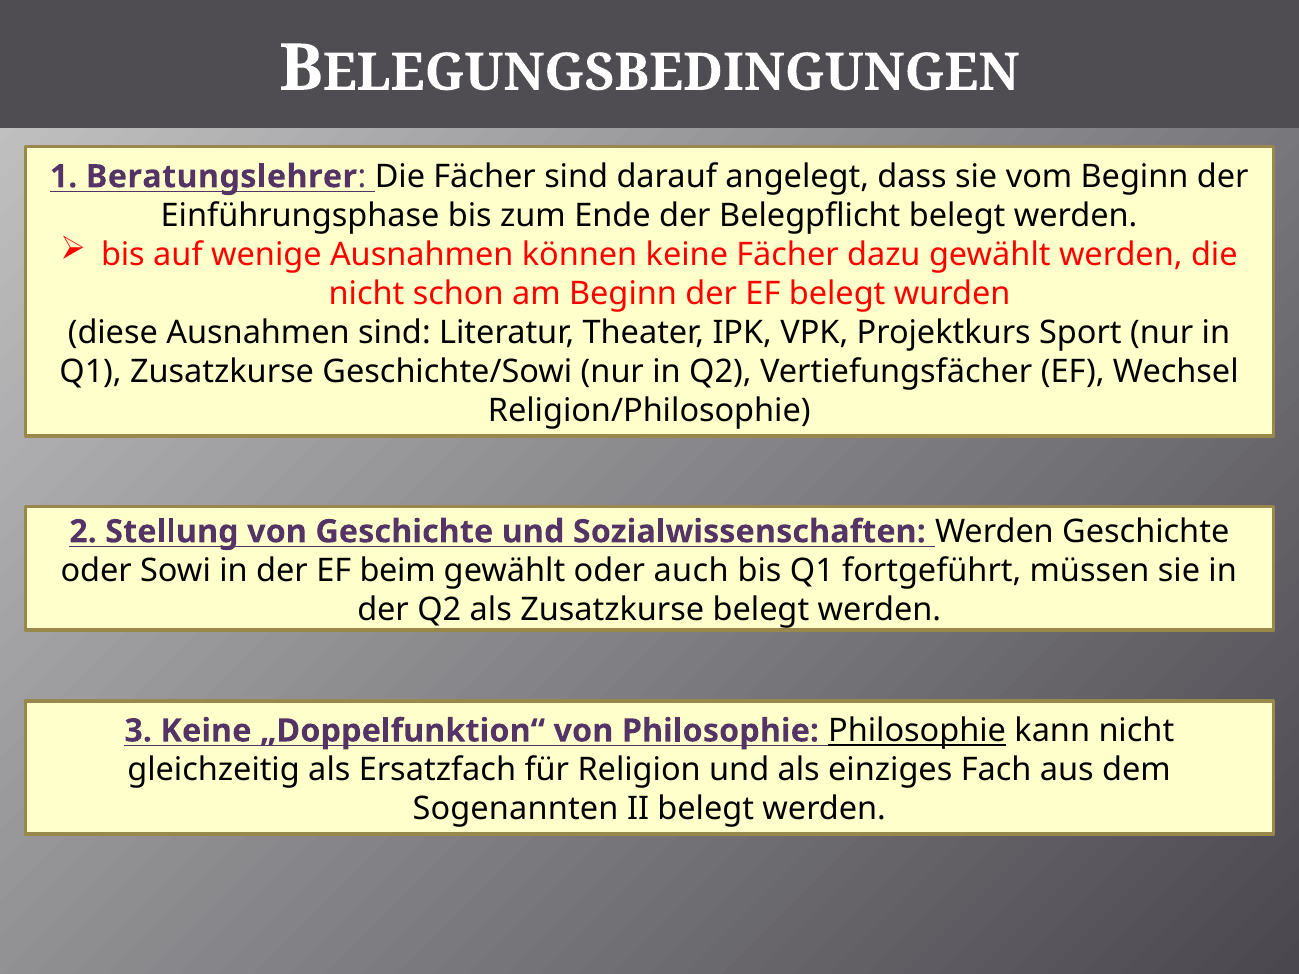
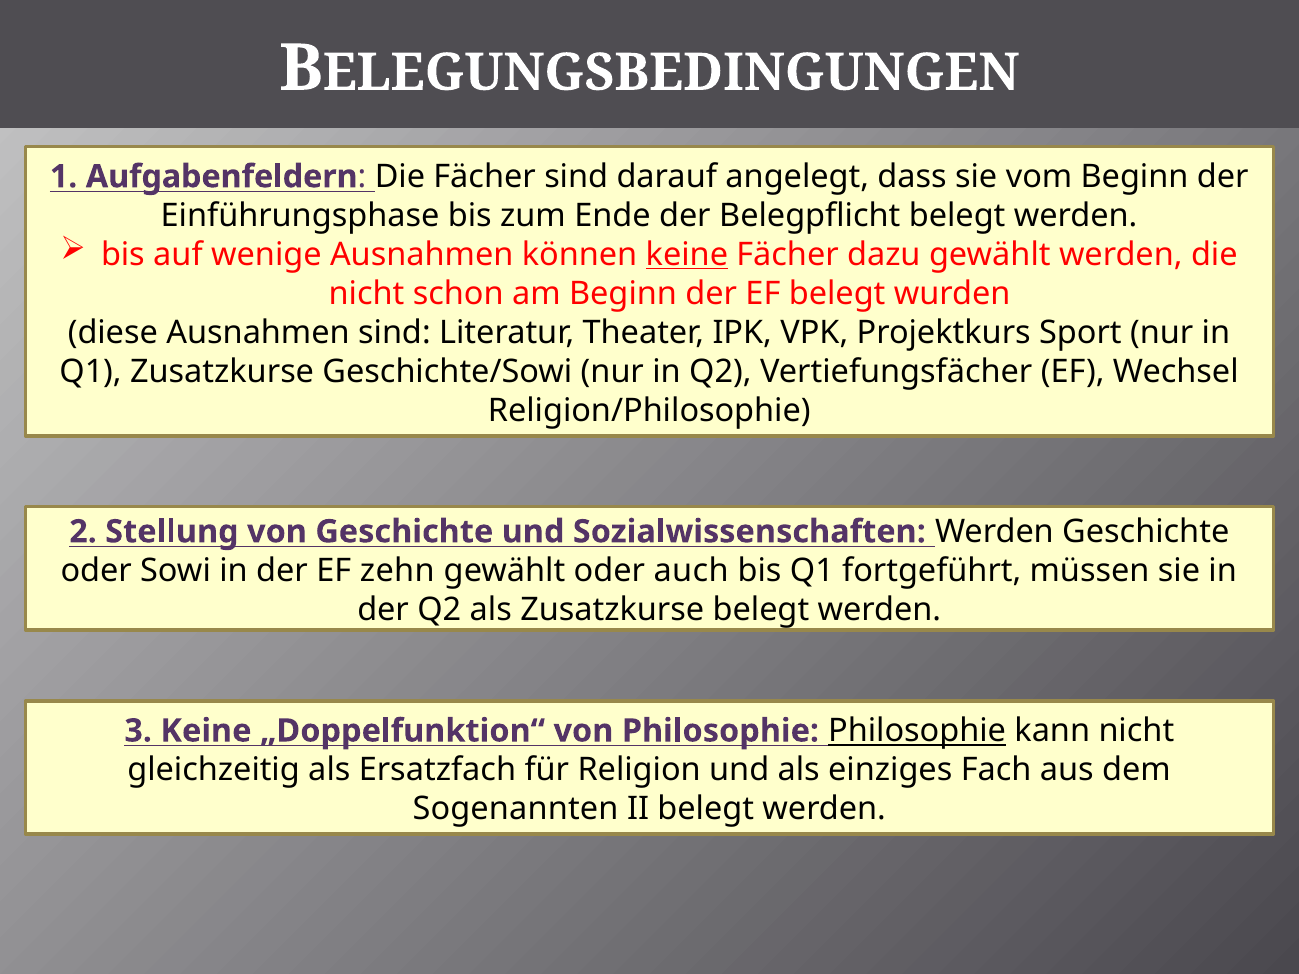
Beratungslehrer: Beratungslehrer -> Aufgabenfeldern (222, 177)
keine underline: none -> present (687, 255)
beim: beim -> zehn (397, 571)
